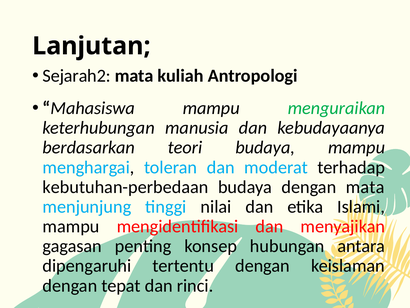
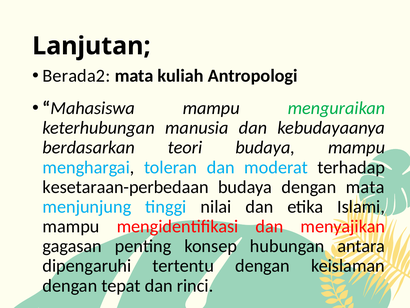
Sejarah2: Sejarah2 -> Berada2 (76, 76)
kebutuhan-perbedaan: kebutuhan-perbedaan -> kesetaraan-perbedaan (126, 187)
